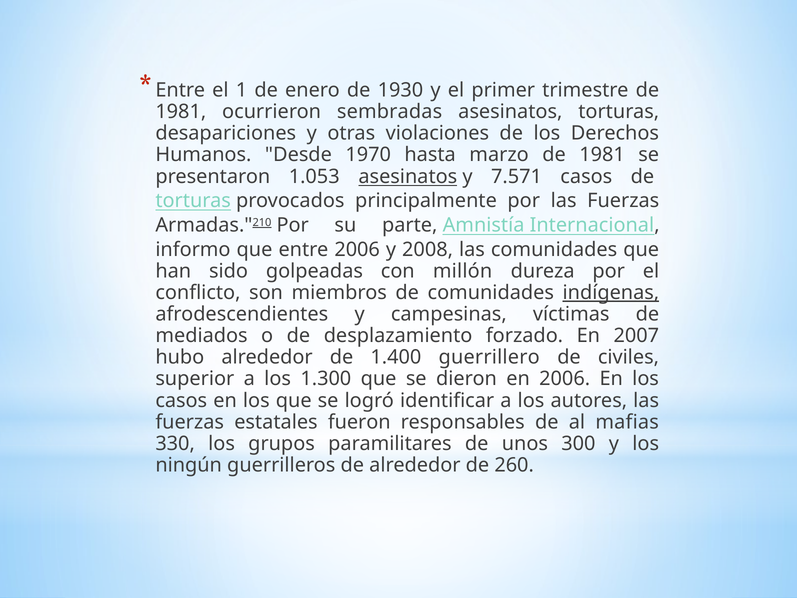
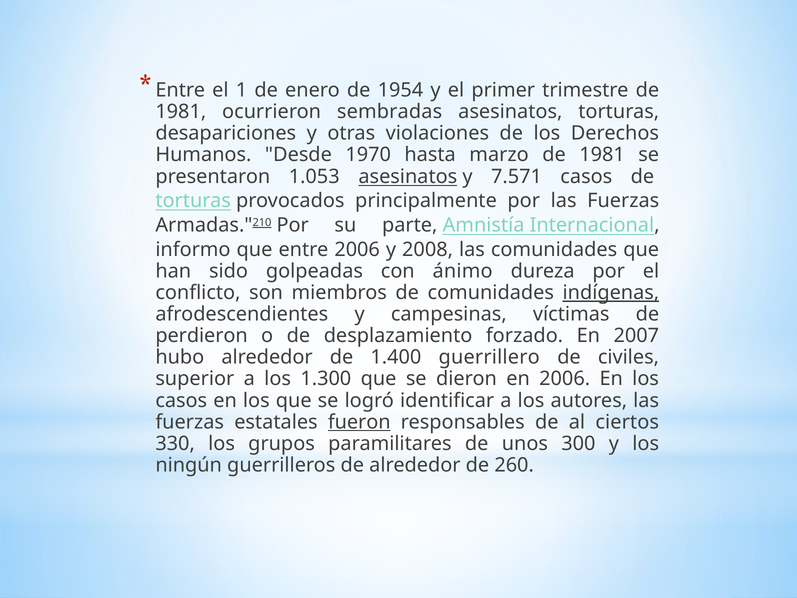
1930: 1930 -> 1954 (400, 90)
millón: millón -> ánimo (463, 271)
mediados: mediados -> perdieron (202, 336)
fueron underline: none -> present (359, 422)
mafias: mafias -> ciertos (627, 422)
